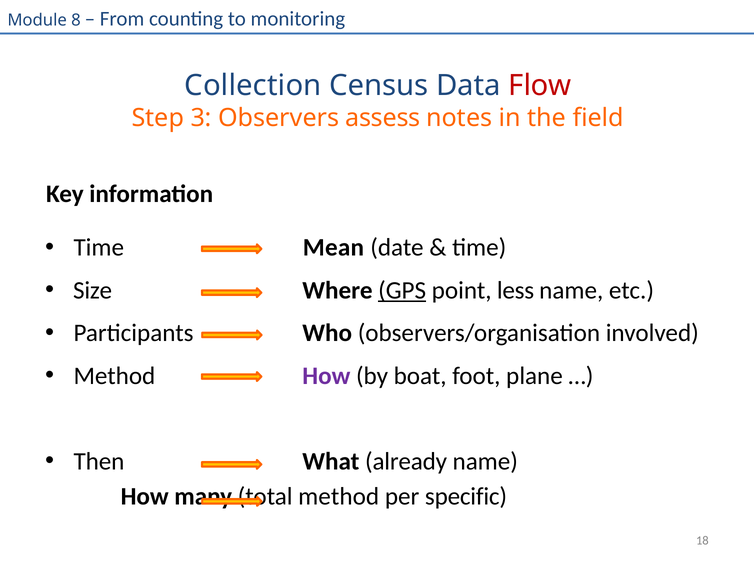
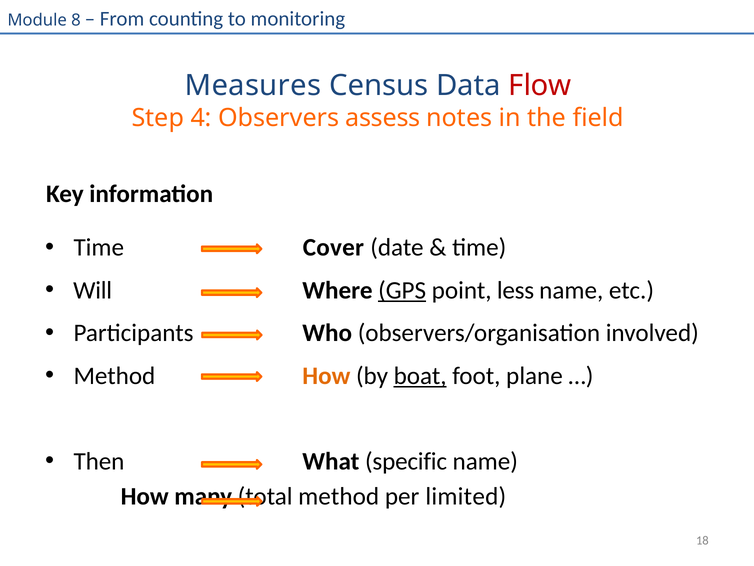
Collection: Collection -> Measures (253, 85)
3: 3 -> 4 (201, 118)
Mean: Mean -> Cover (333, 247)
Size: Size -> Will (93, 290)
How colour: purple -> orange (326, 376)
boat underline: none -> present (420, 376)
already: already -> specific (406, 461)
specific: specific -> limited (466, 496)
